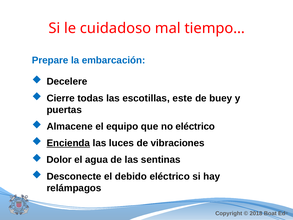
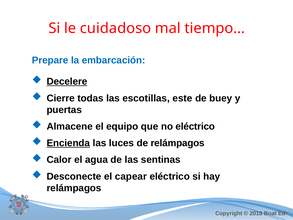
Decelere underline: none -> present (67, 81)
de vibraciones: vibraciones -> relámpagos (178, 143)
Dolor: Dolor -> Calor (59, 160)
debido: debido -> capear (131, 176)
